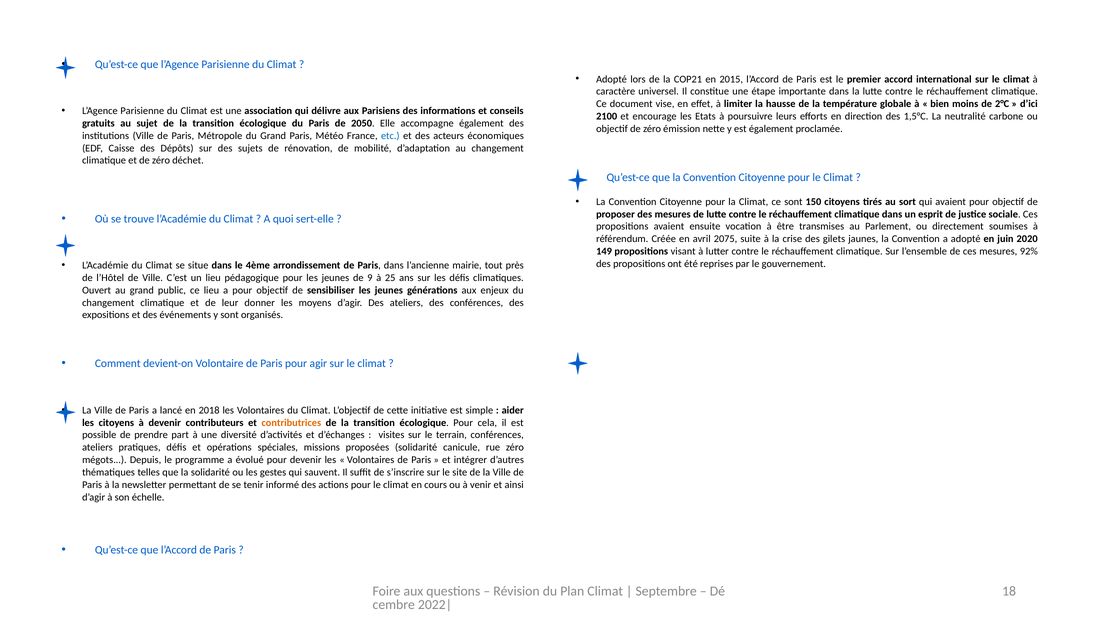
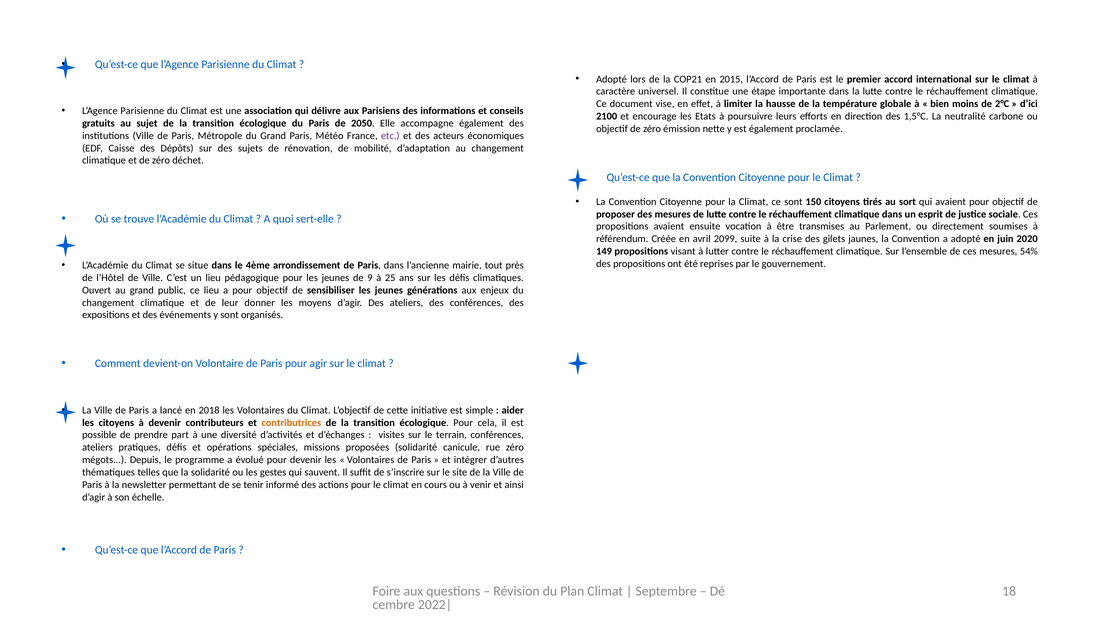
etc colour: blue -> purple (390, 136)
2075: 2075 -> 2099 (726, 239)
92%: 92% -> 54% (1029, 251)
